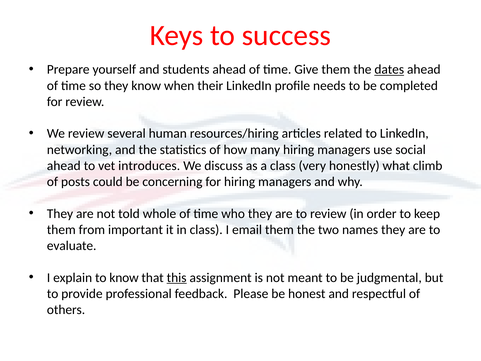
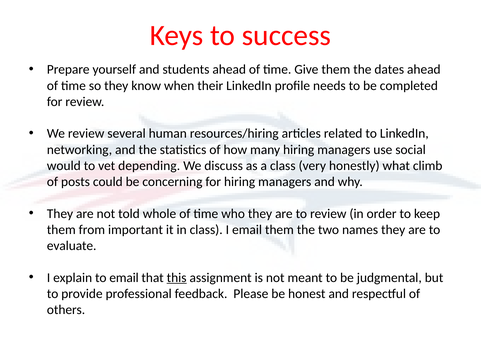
dates underline: present -> none (389, 69)
ahead: ahead -> would (64, 166)
introduces: introduces -> depending (149, 166)
to know: know -> email (124, 277)
